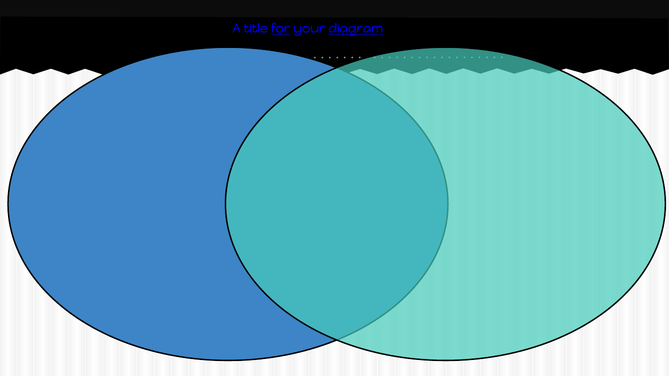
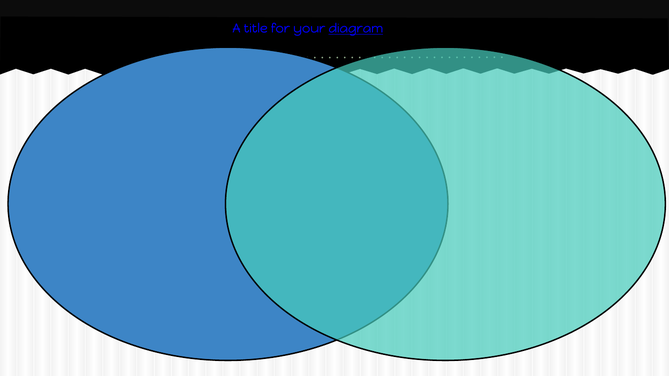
for underline: present -> none (281, 29)
